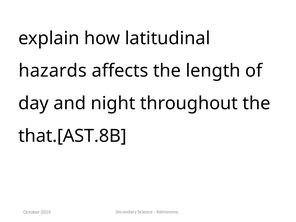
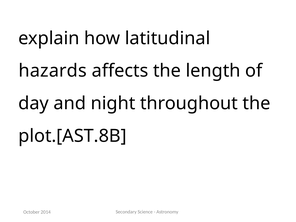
that.[AST.8B: that.[AST.8B -> plot.[AST.8B (72, 136)
